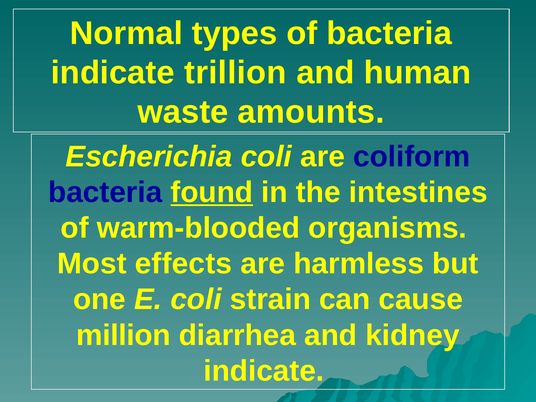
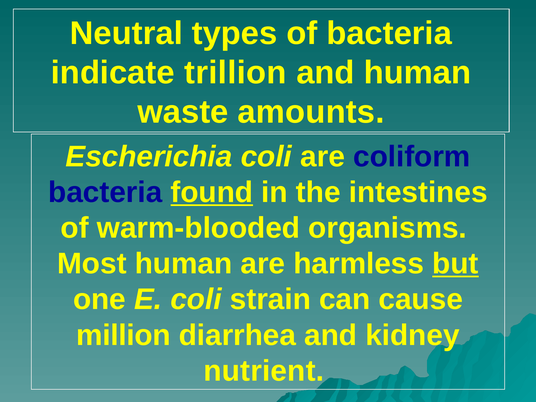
Normal: Normal -> Neutral (126, 33)
Most effects: effects -> human (184, 264)
but underline: none -> present (455, 264)
indicate: indicate -> nutrient (264, 371)
